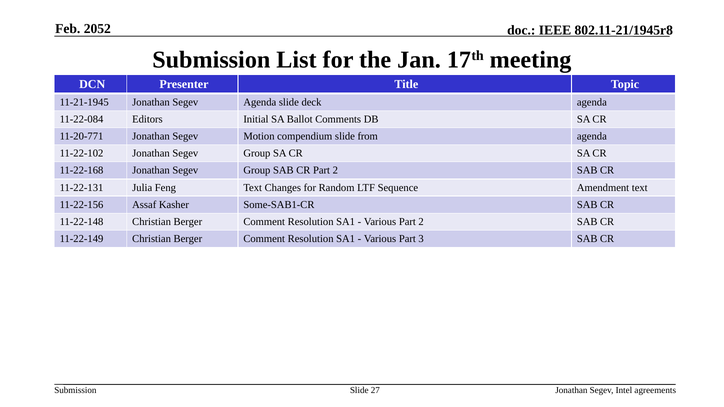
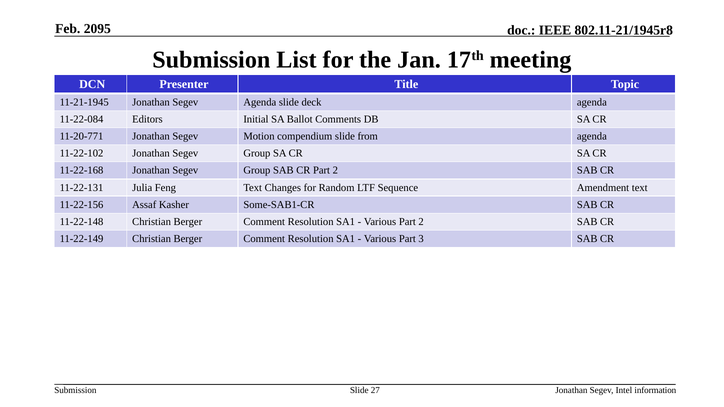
2052: 2052 -> 2095 (97, 29)
agreements: agreements -> information (655, 391)
